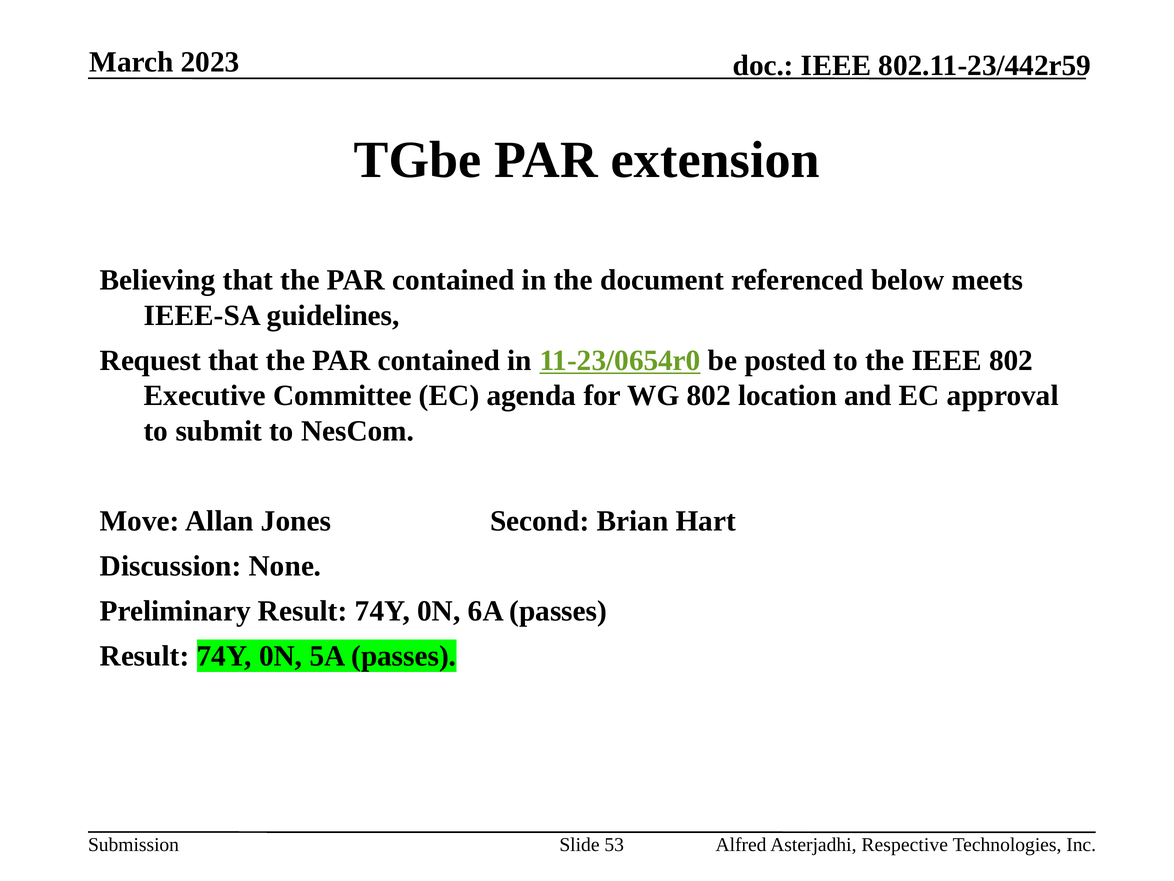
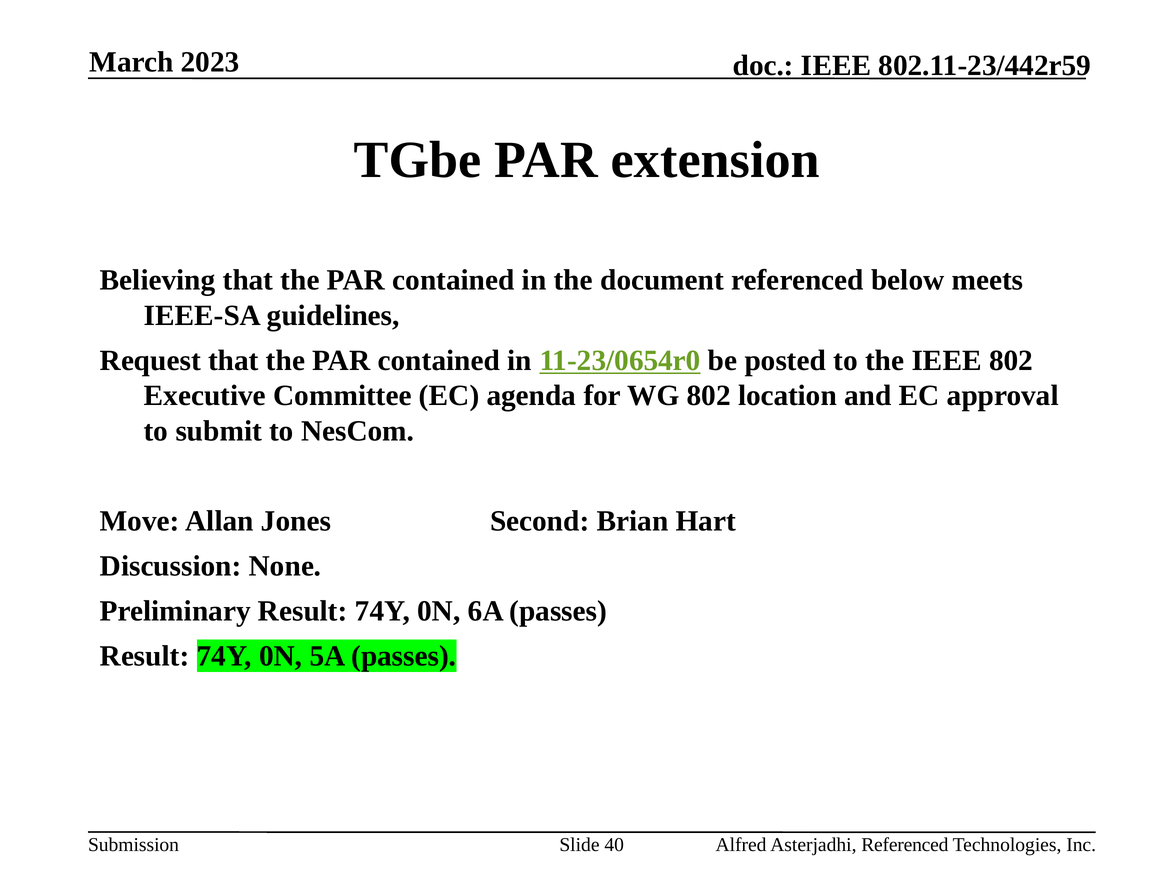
53: 53 -> 40 (614, 844)
Asterjadhi Respective: Respective -> Referenced (905, 844)
